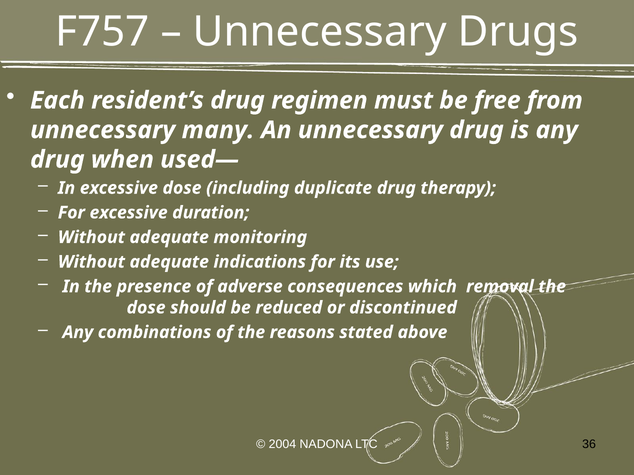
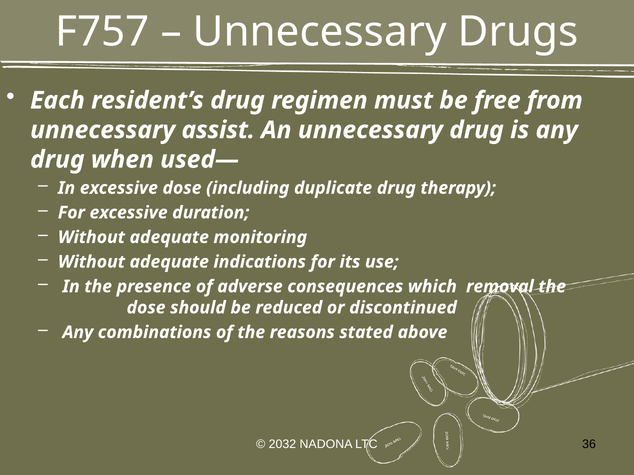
many: many -> assist (218, 130)
2004: 2004 -> 2032 (282, 444)
